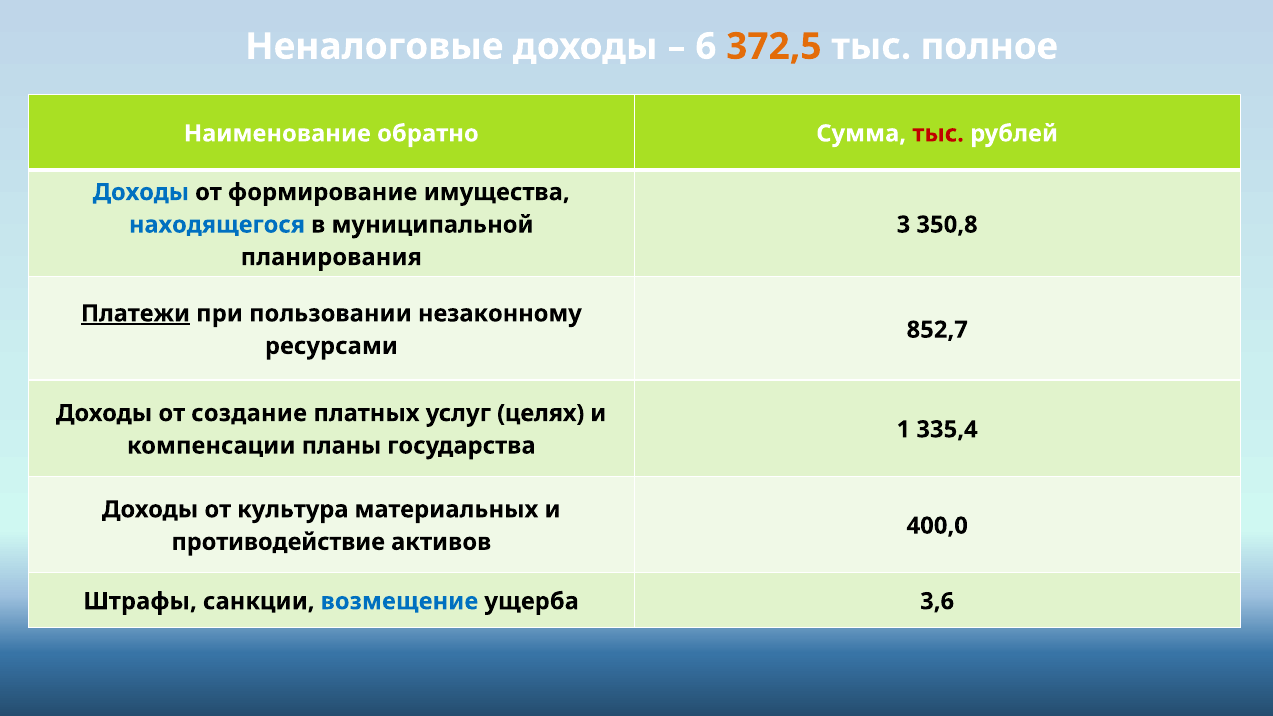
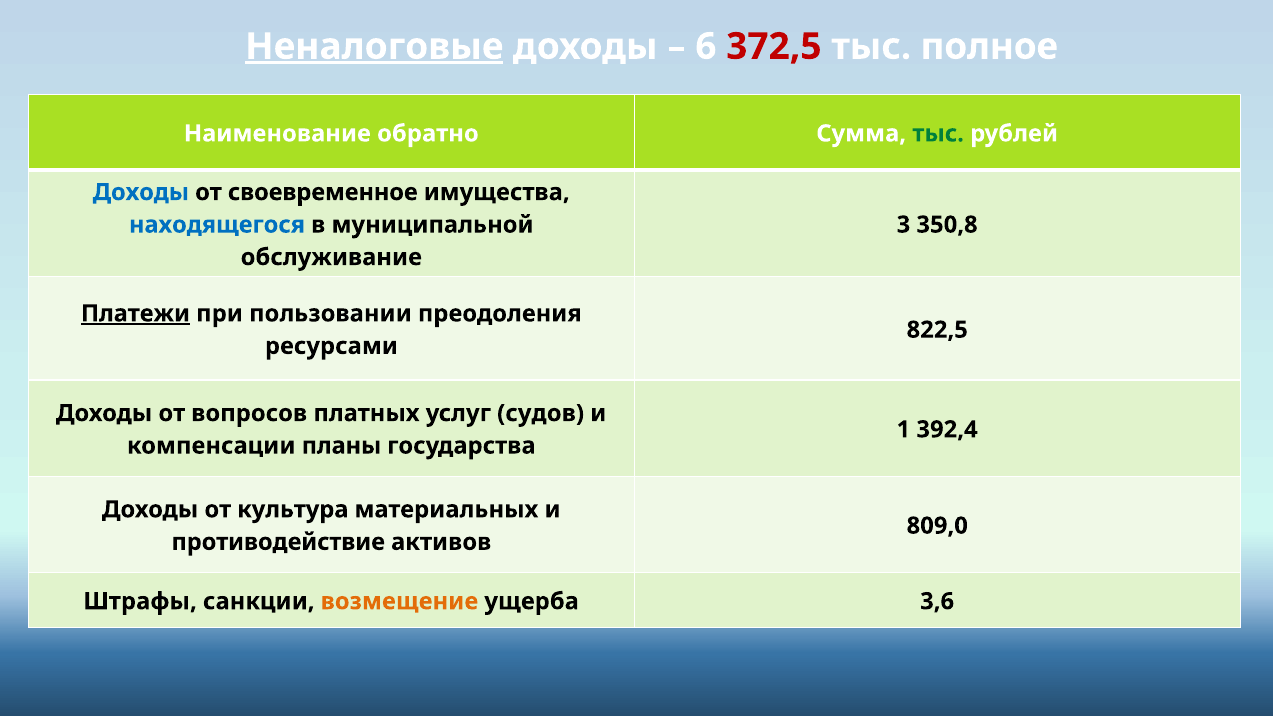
Неналоговые underline: none -> present (374, 47)
372,5 colour: orange -> red (774, 47)
тыс colour: red -> green (938, 134)
формирование: формирование -> своевременное (323, 192)
планирования: планирования -> обслуживание (331, 257)
незаконному: незаконному -> преодоления (500, 314)
852,7: 852,7 -> 822,5 (937, 330)
создание: создание -> вопросов (249, 413)
целях: целях -> судов (541, 413)
335,4: 335,4 -> 392,4 (947, 430)
400,0: 400,0 -> 809,0 (937, 526)
возмещение colour: blue -> orange (399, 601)
